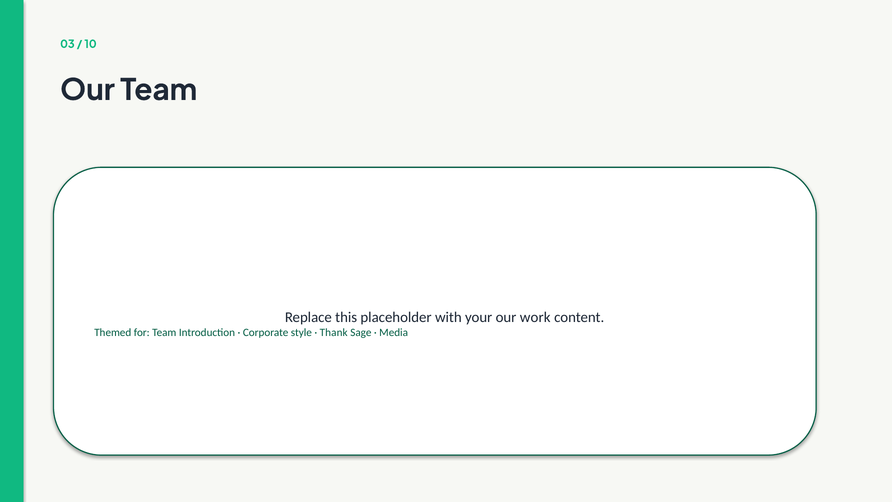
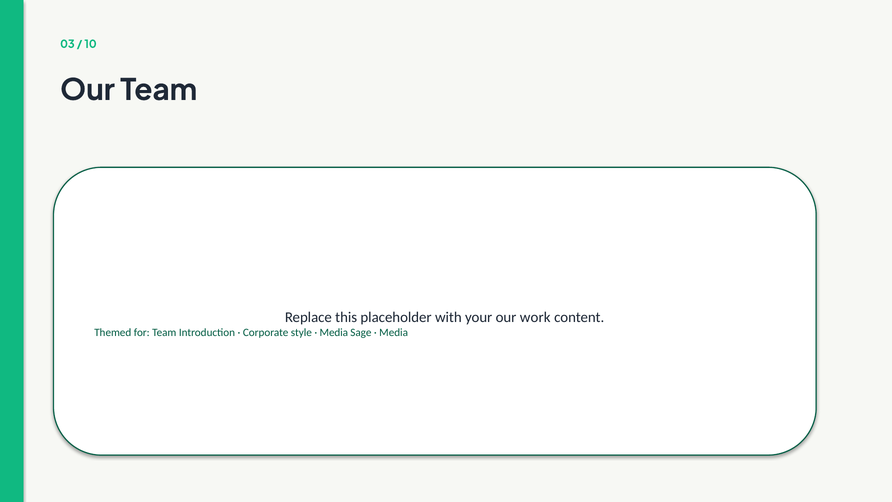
Thank: Thank -> Media (334, 332)
